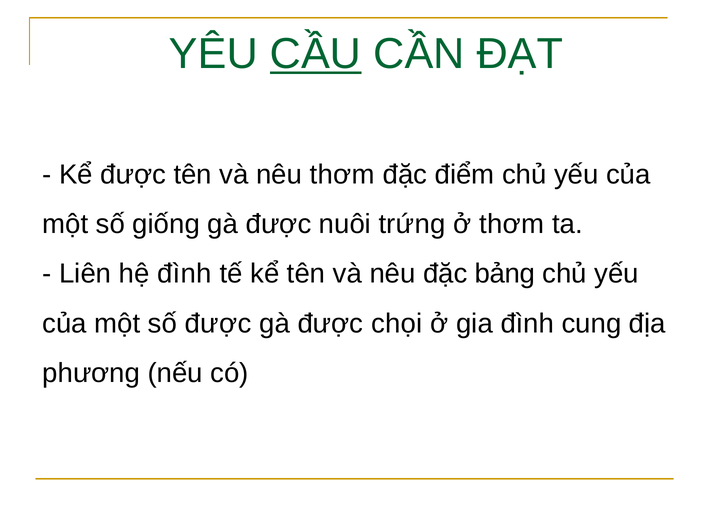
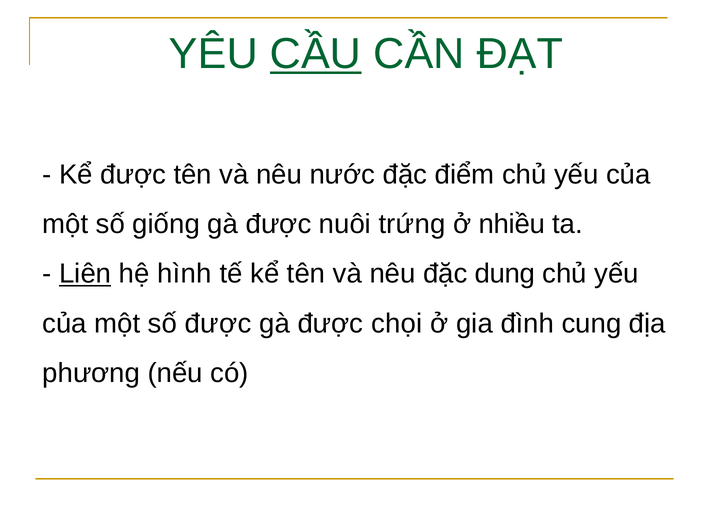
nêu thơm: thơm -> nước (342, 174)
ở thơm: thơm -> nhiều (512, 224)
Liên underline: none -> present (85, 274)
hệ đình: đình -> hình (184, 274)
bảng: bảng -> dung (505, 274)
